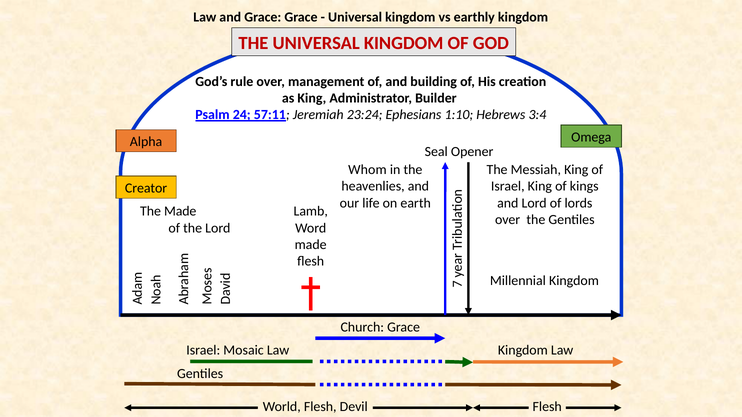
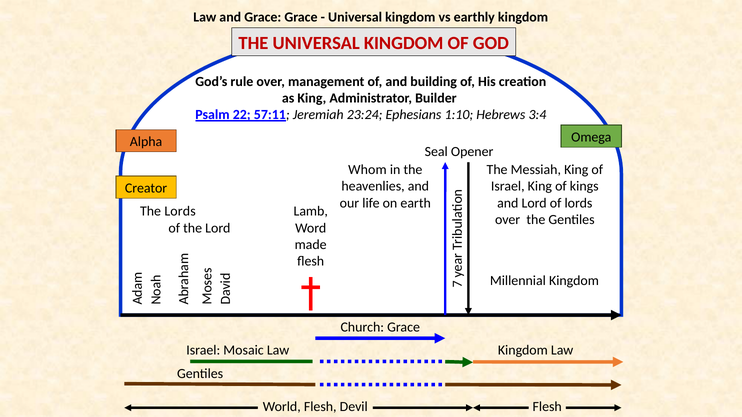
24: 24 -> 22 (242, 115)
The Made: Made -> Lords (180, 211)
